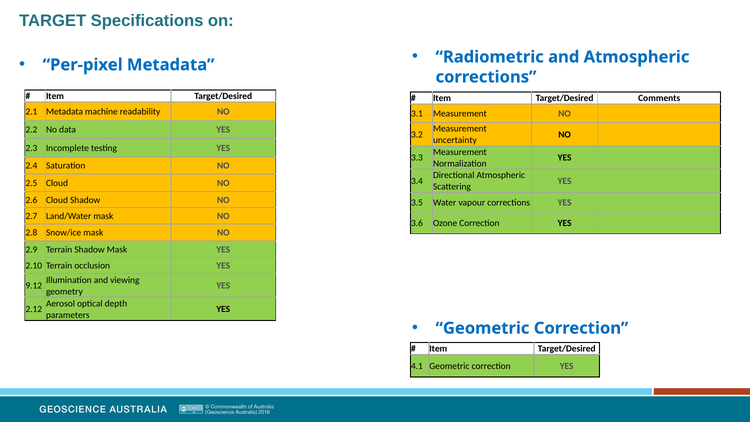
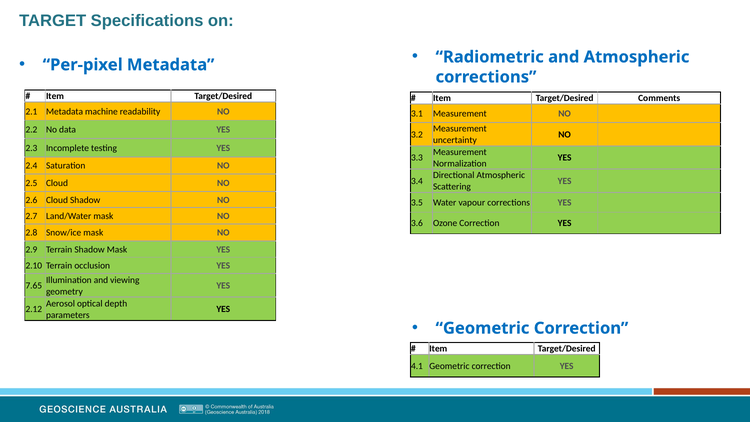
9.12: 9.12 -> 7.65 (34, 286)
